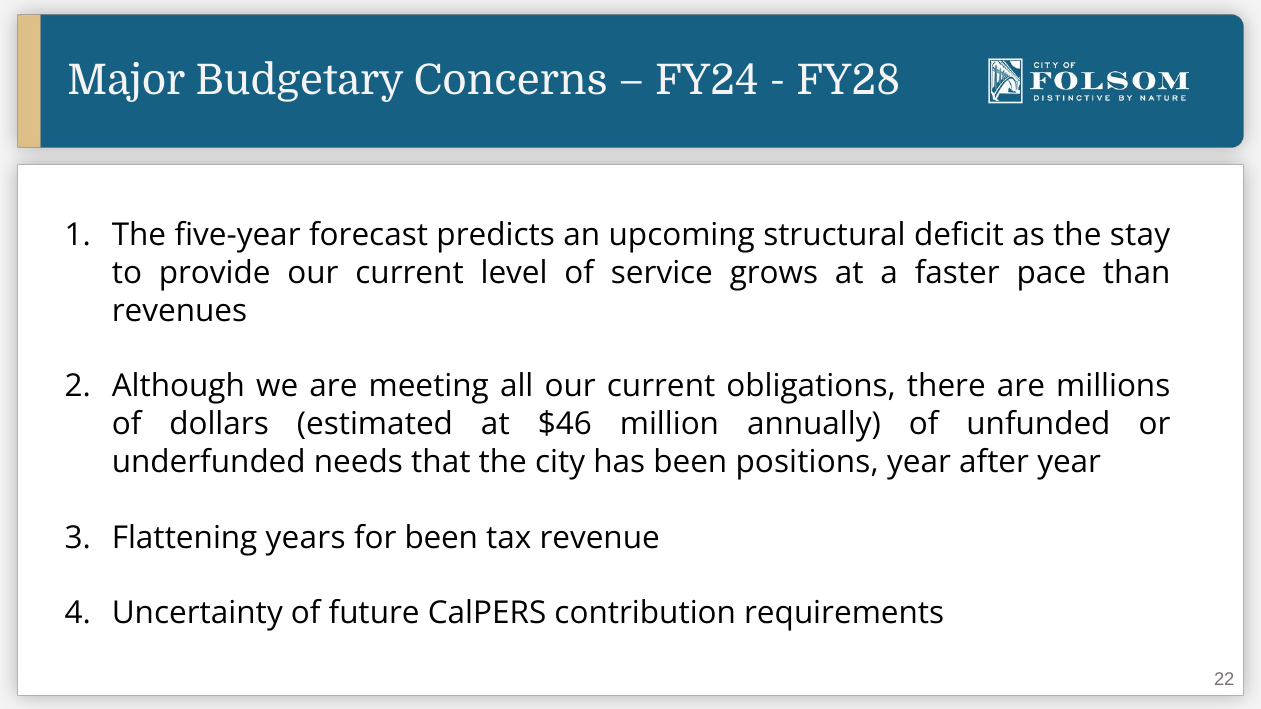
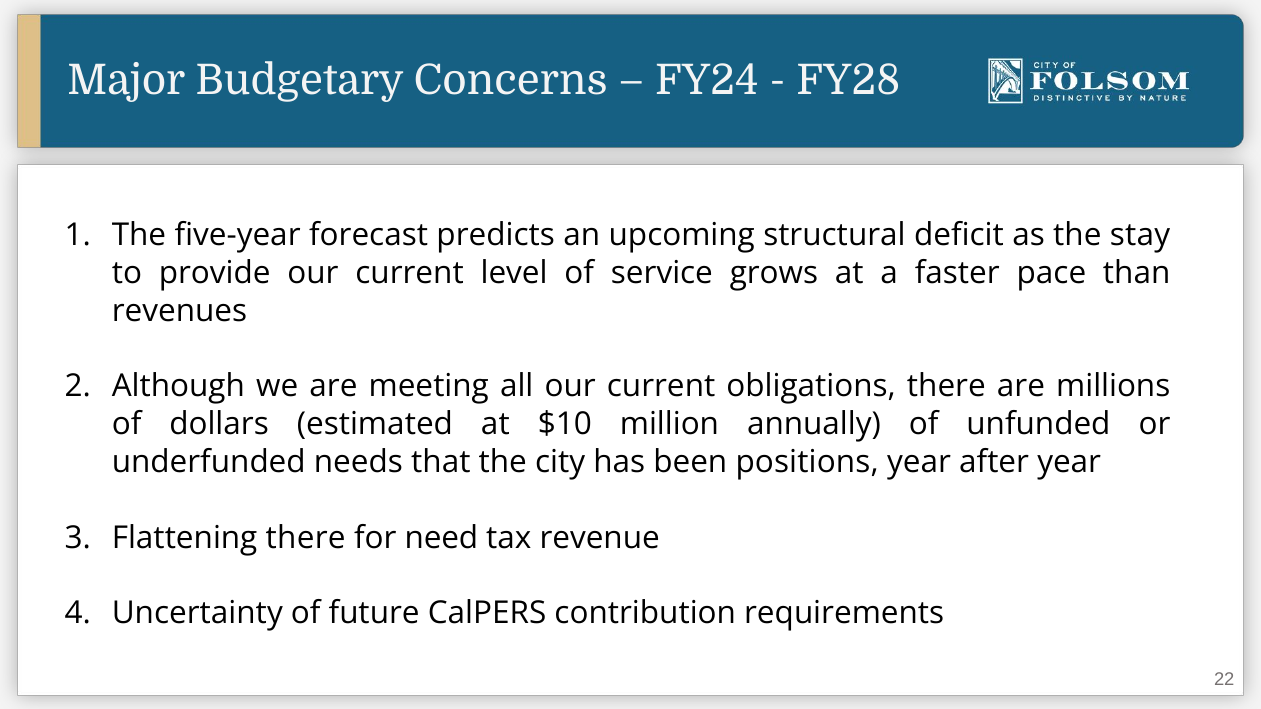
$46: $46 -> $10 (565, 424)
Flattening years: years -> there (306, 538)
for been: been -> need (441, 538)
